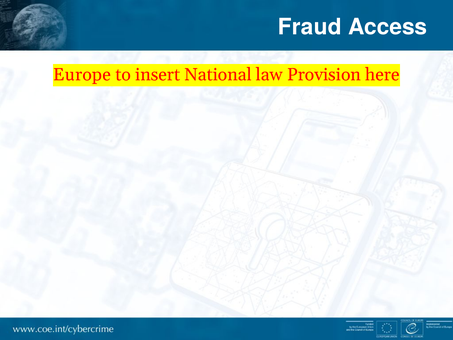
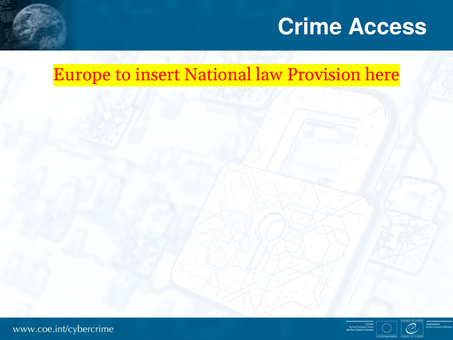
Fraud: Fraud -> Crime (310, 27)
